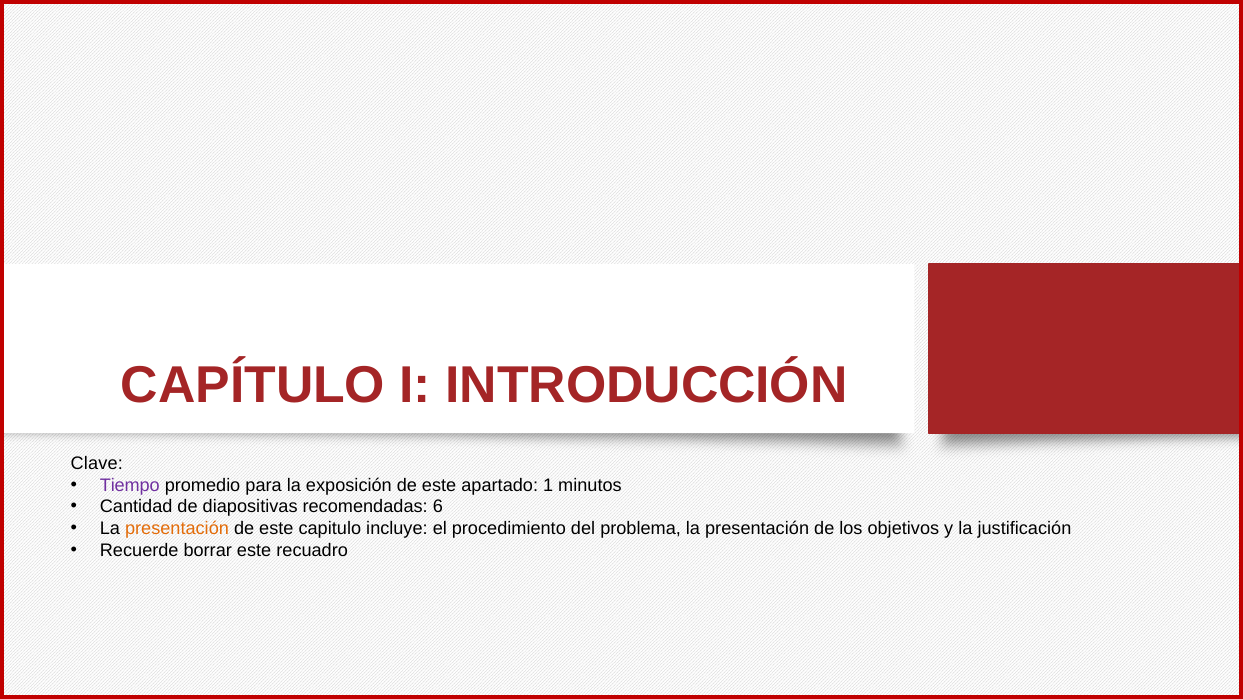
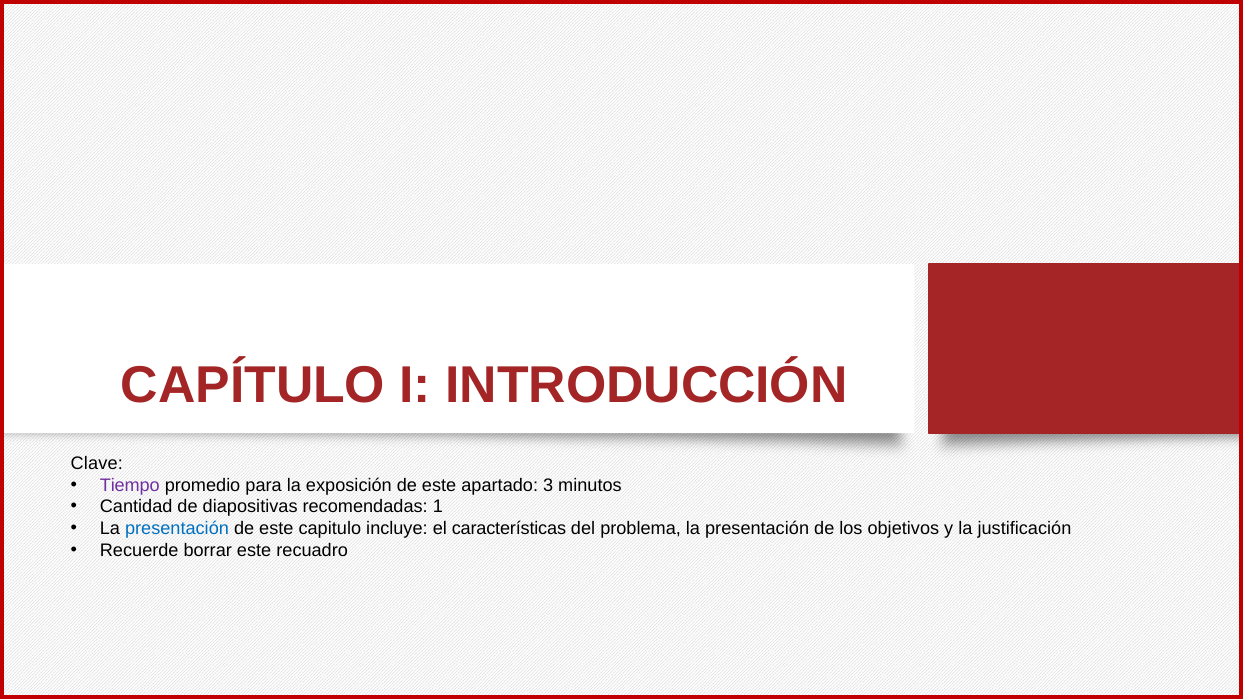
1: 1 -> 3 (548, 485)
6: 6 -> 1 (438, 507)
presentación colour: orange -> blue (177, 529)
procedimiento: procedimiento -> características (509, 529)
